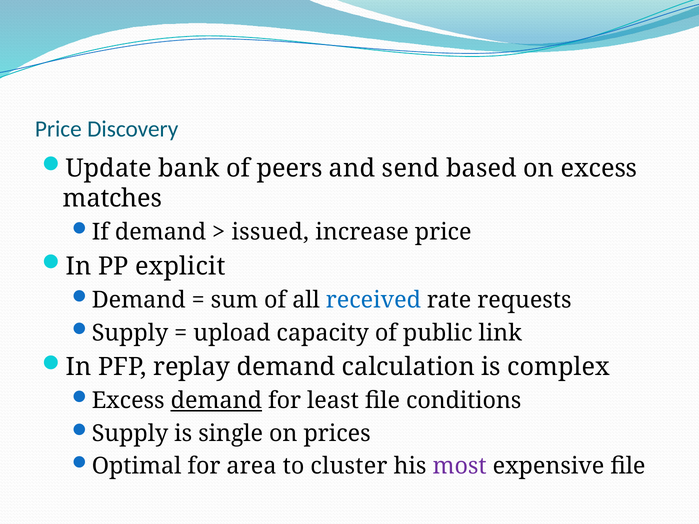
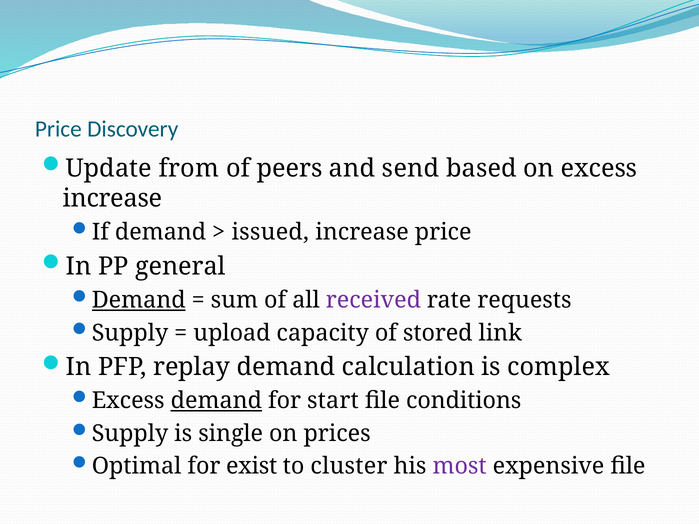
bank: bank -> from (189, 168)
matches: matches -> increase (112, 199)
explicit: explicit -> general (180, 267)
Demand underline: none -> present (139, 300)
received colour: blue -> purple (373, 300)
public: public -> stored (438, 333)
least: least -> start (333, 401)
area: area -> exist (252, 466)
